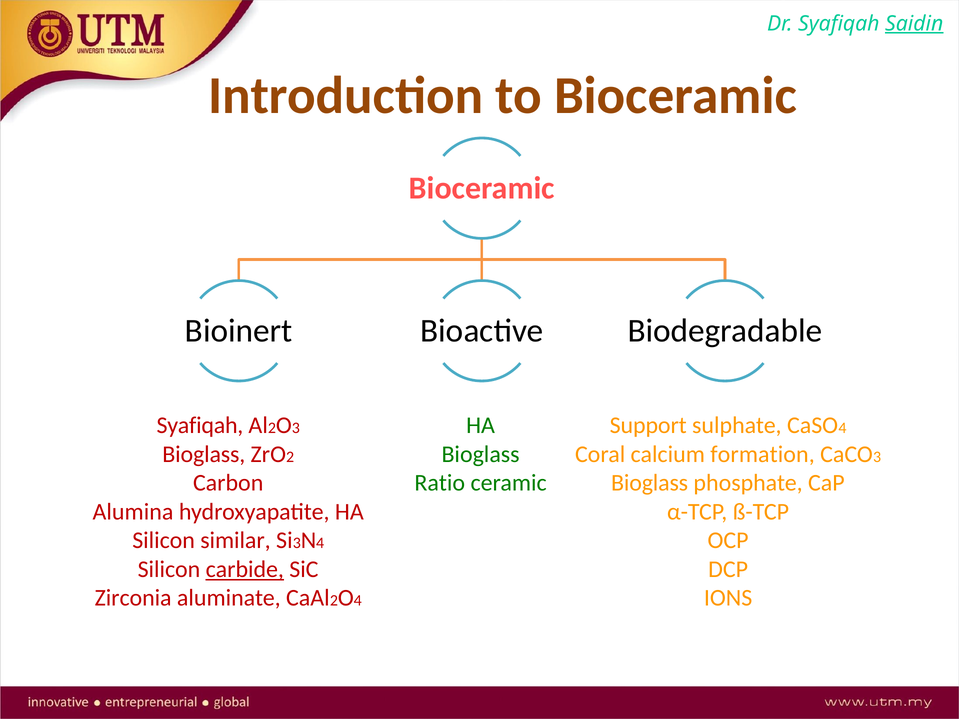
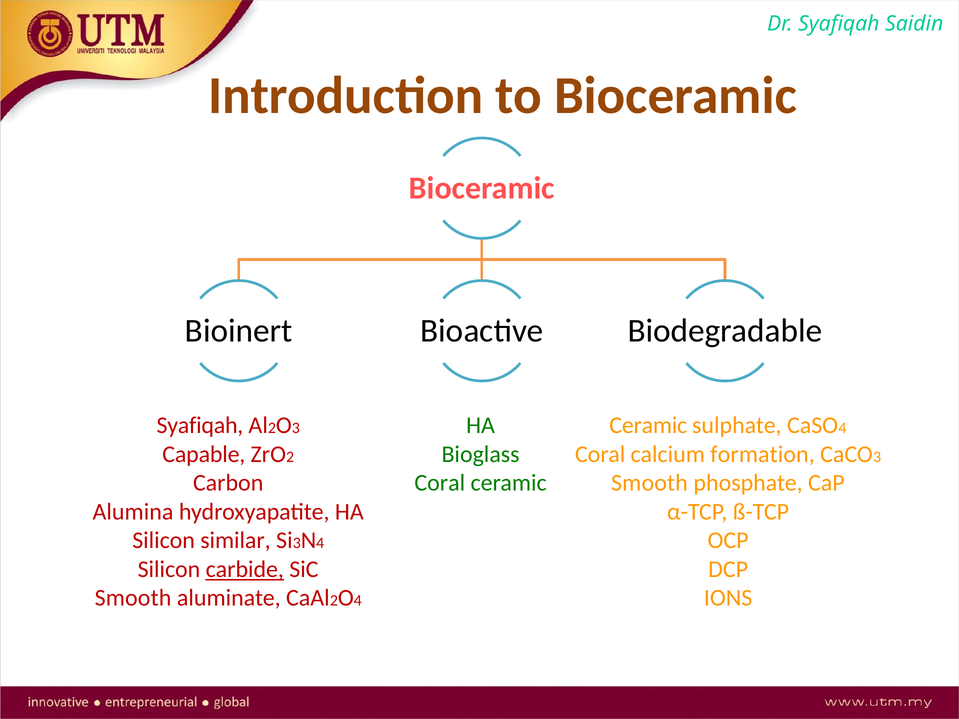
Saidin underline: present -> none (914, 24)
Support: Support -> Ceramic (648, 425)
Bioglass: Bioglass -> Capable (204, 454)
Bioglass: Bioglass -> Smooth (649, 483)
Ratio: Ratio -> Coral (440, 483)
Zirconia: Zirconia -> Smooth (133, 598)
